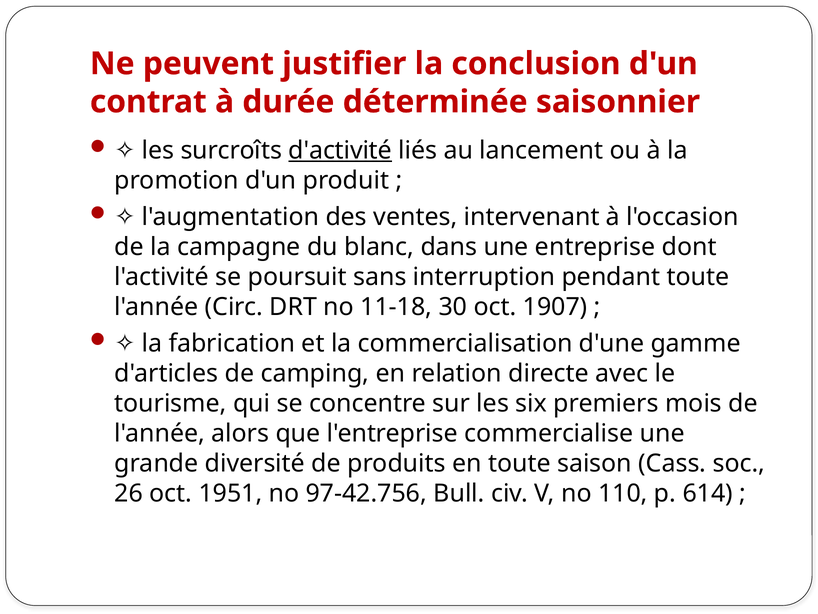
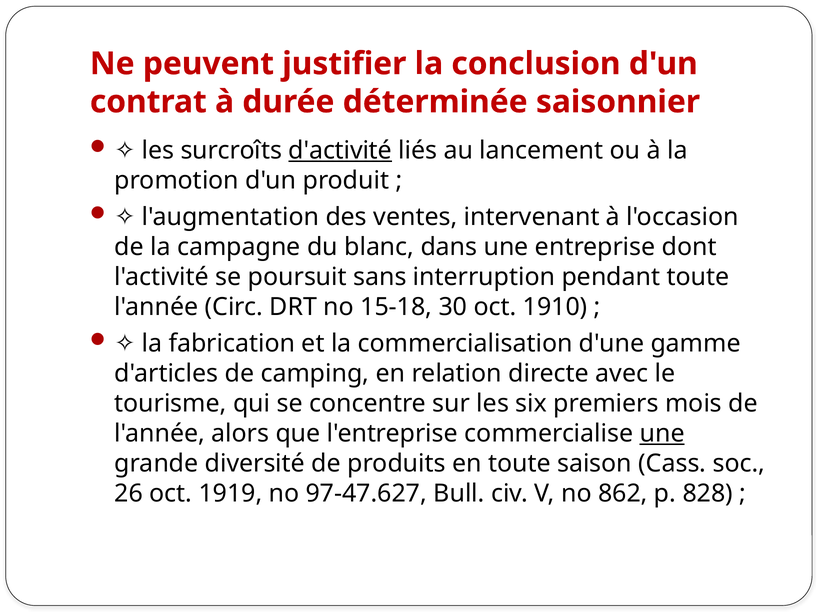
11-18: 11-18 -> 15-18 (396, 307)
1907: 1907 -> 1910 (555, 307)
une underline: none -> present (662, 433)
1951: 1951 -> 1919 (230, 493)
97-42.756: 97-42.756 -> 97-47.627 (366, 493)
110: 110 -> 862 (623, 493)
614: 614 -> 828 (708, 493)
